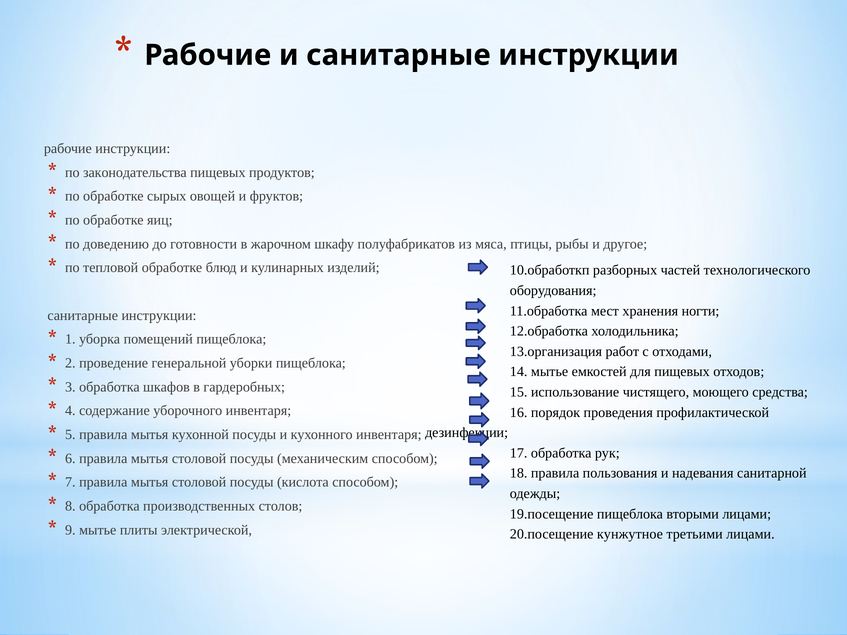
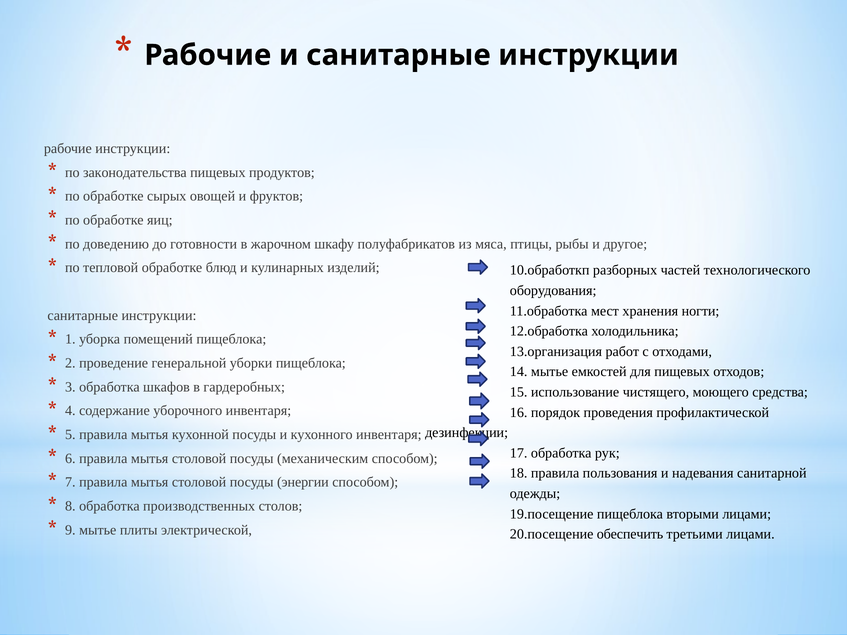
кислота: кислота -> энергии (303, 482)
кунжутное: кунжутное -> обеспечить (630, 534)
